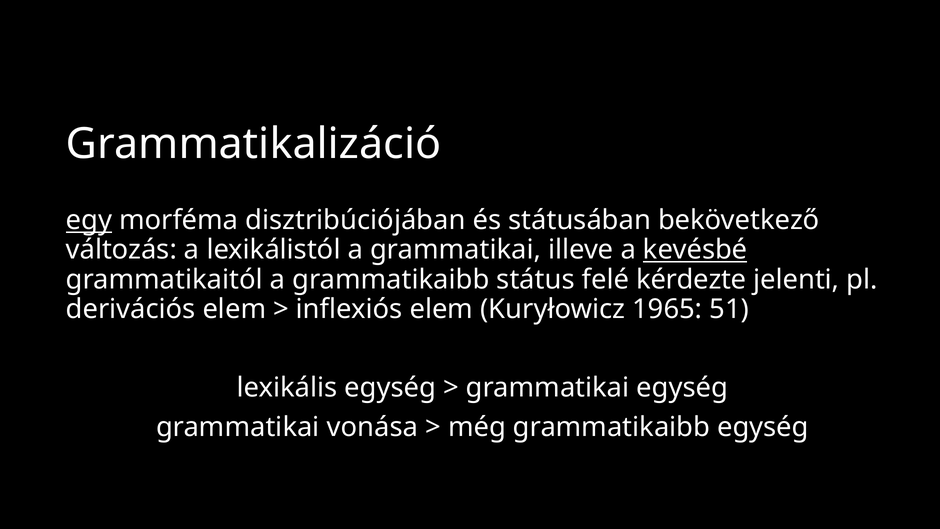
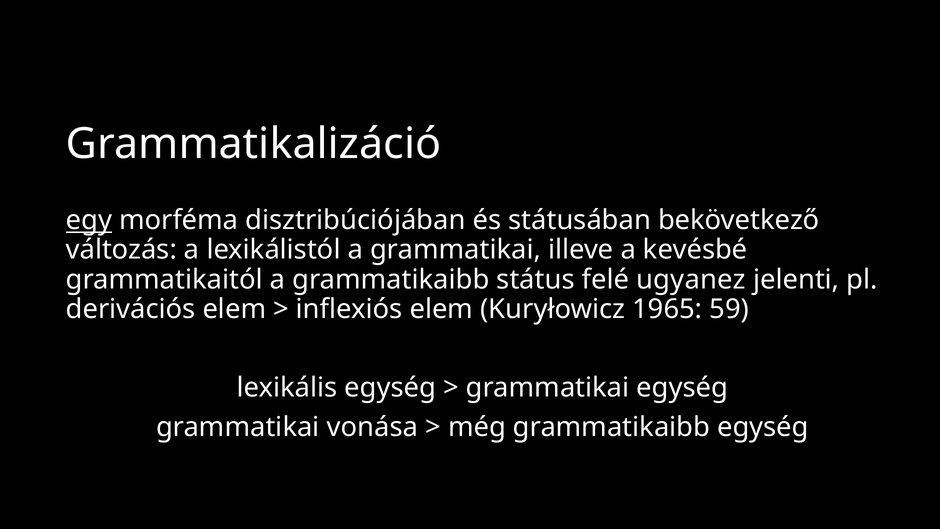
kevésbé underline: present -> none (695, 250)
kérdezte: kérdezte -> ugyanez (691, 279)
51: 51 -> 59 (729, 309)
